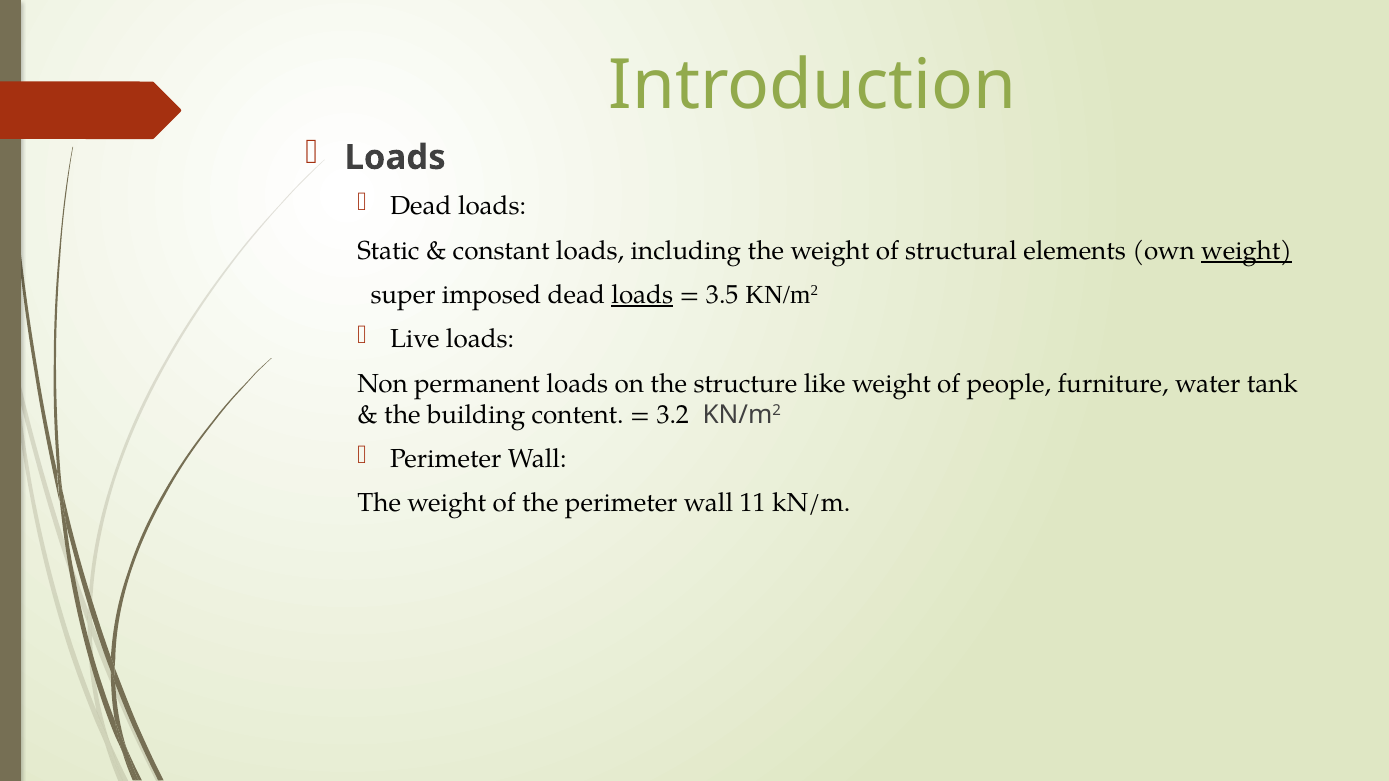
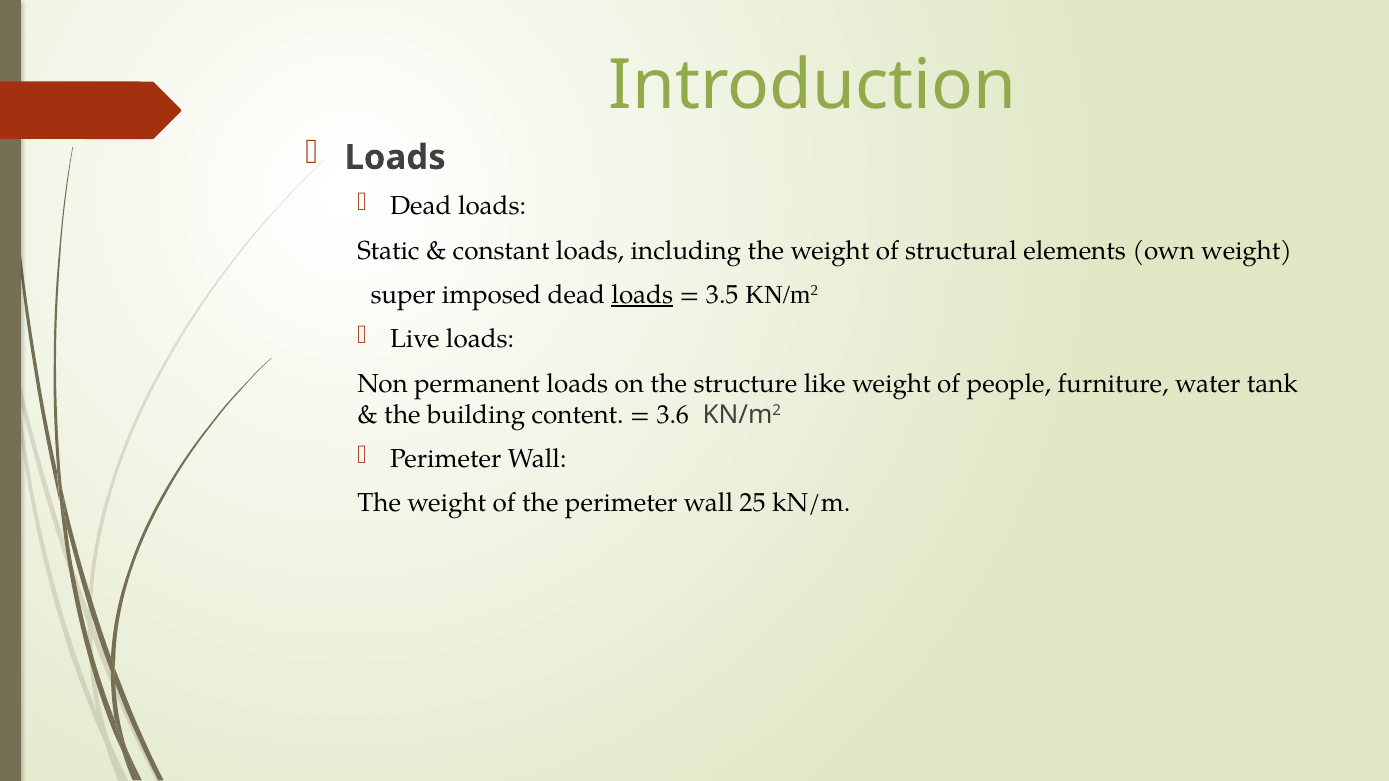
weight underline: present -> none (1247, 251)
3.2: 3.2 -> 3.6 (673, 415)
11: 11 -> 25 (753, 503)
